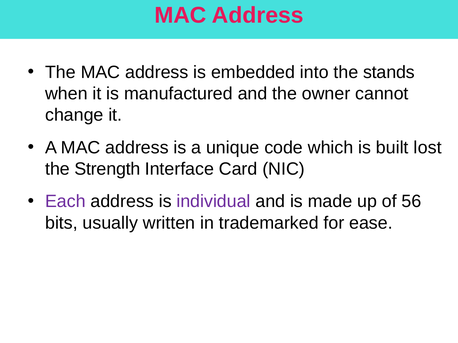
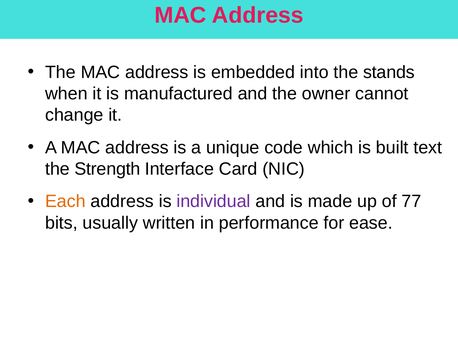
lost: lost -> text (428, 148)
Each colour: purple -> orange (65, 202)
56: 56 -> 77 (412, 202)
trademarked: trademarked -> performance (269, 223)
